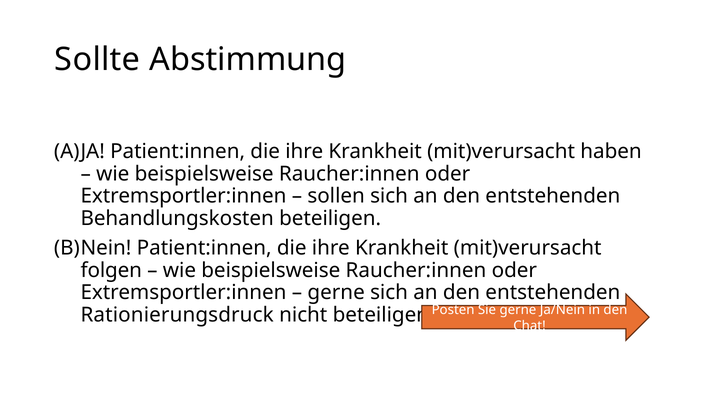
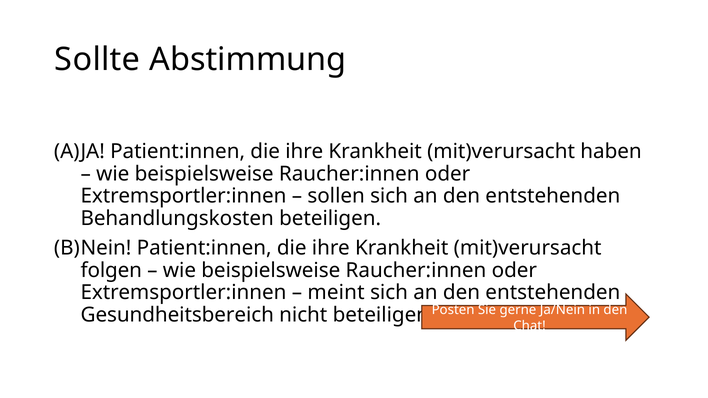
gerne: gerne -> meint (336, 293)
Rationierungsdruck: Rationierungsdruck -> Gesundheitsbereich (177, 315)
